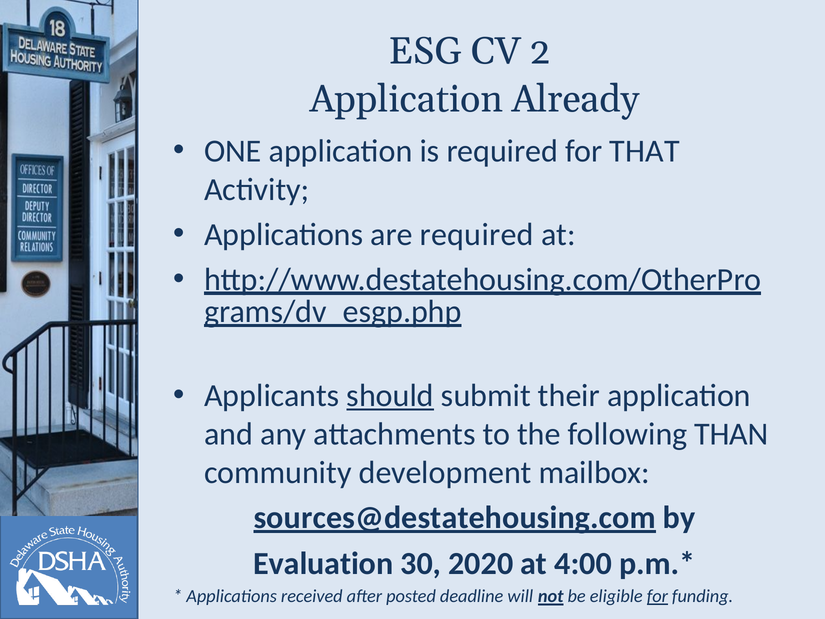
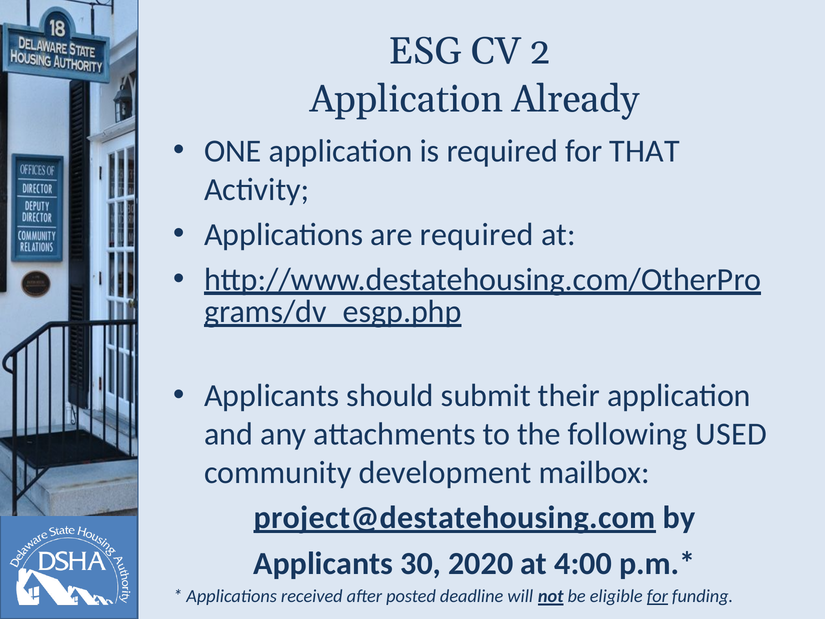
should underline: present -> none (390, 396)
THAN: THAN -> USED (731, 434)
sources@destatehousing.com: sources@destatehousing.com -> project@destatehousing.com (455, 518)
Evaluation: Evaluation -> Applicants (323, 563)
